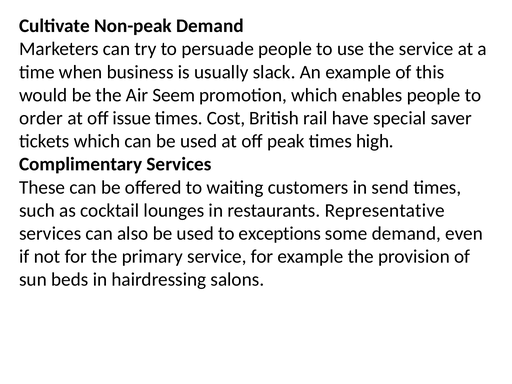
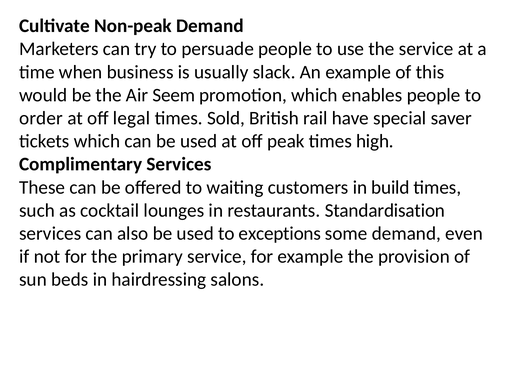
issue: issue -> legal (132, 118)
Cost: Cost -> Sold (226, 118)
send: send -> build (390, 187)
Representative: Representative -> Standardisation (385, 210)
